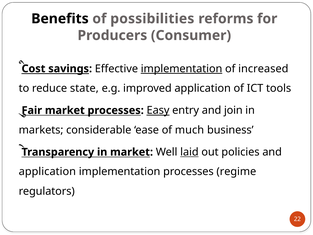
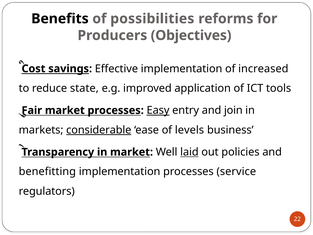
Consumer: Consumer -> Objectives (191, 35)
implementation underline: present -> none (182, 69)
considerable underline: none -> present (99, 130)
much: much -> levels (190, 130)
application: application -> benefitting (47, 171)
regime: regime -> service (236, 171)
